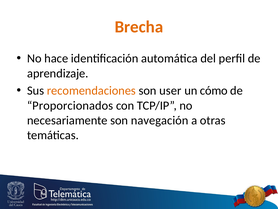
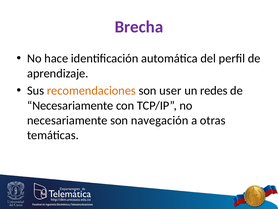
Brecha colour: orange -> purple (139, 27)
cómo: cómo -> redes (214, 90)
Proporcionados: Proporcionados -> Necesariamente (70, 105)
